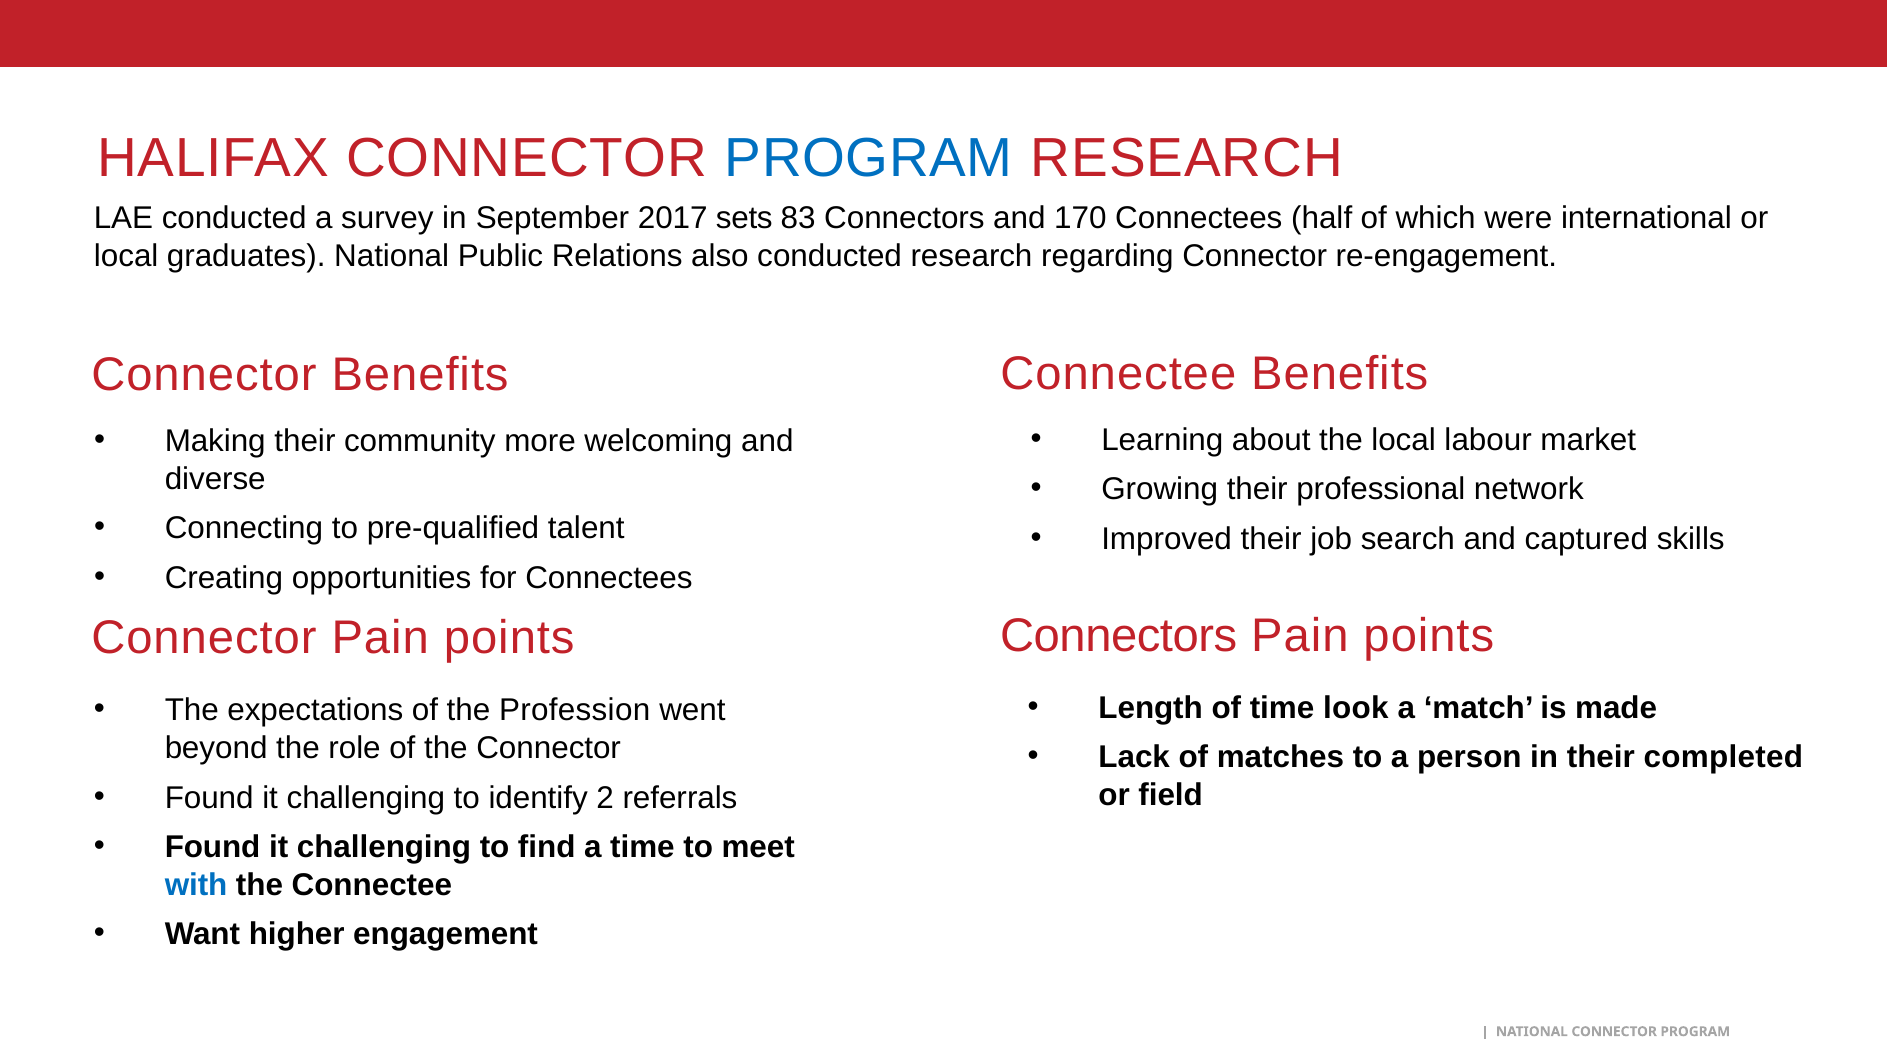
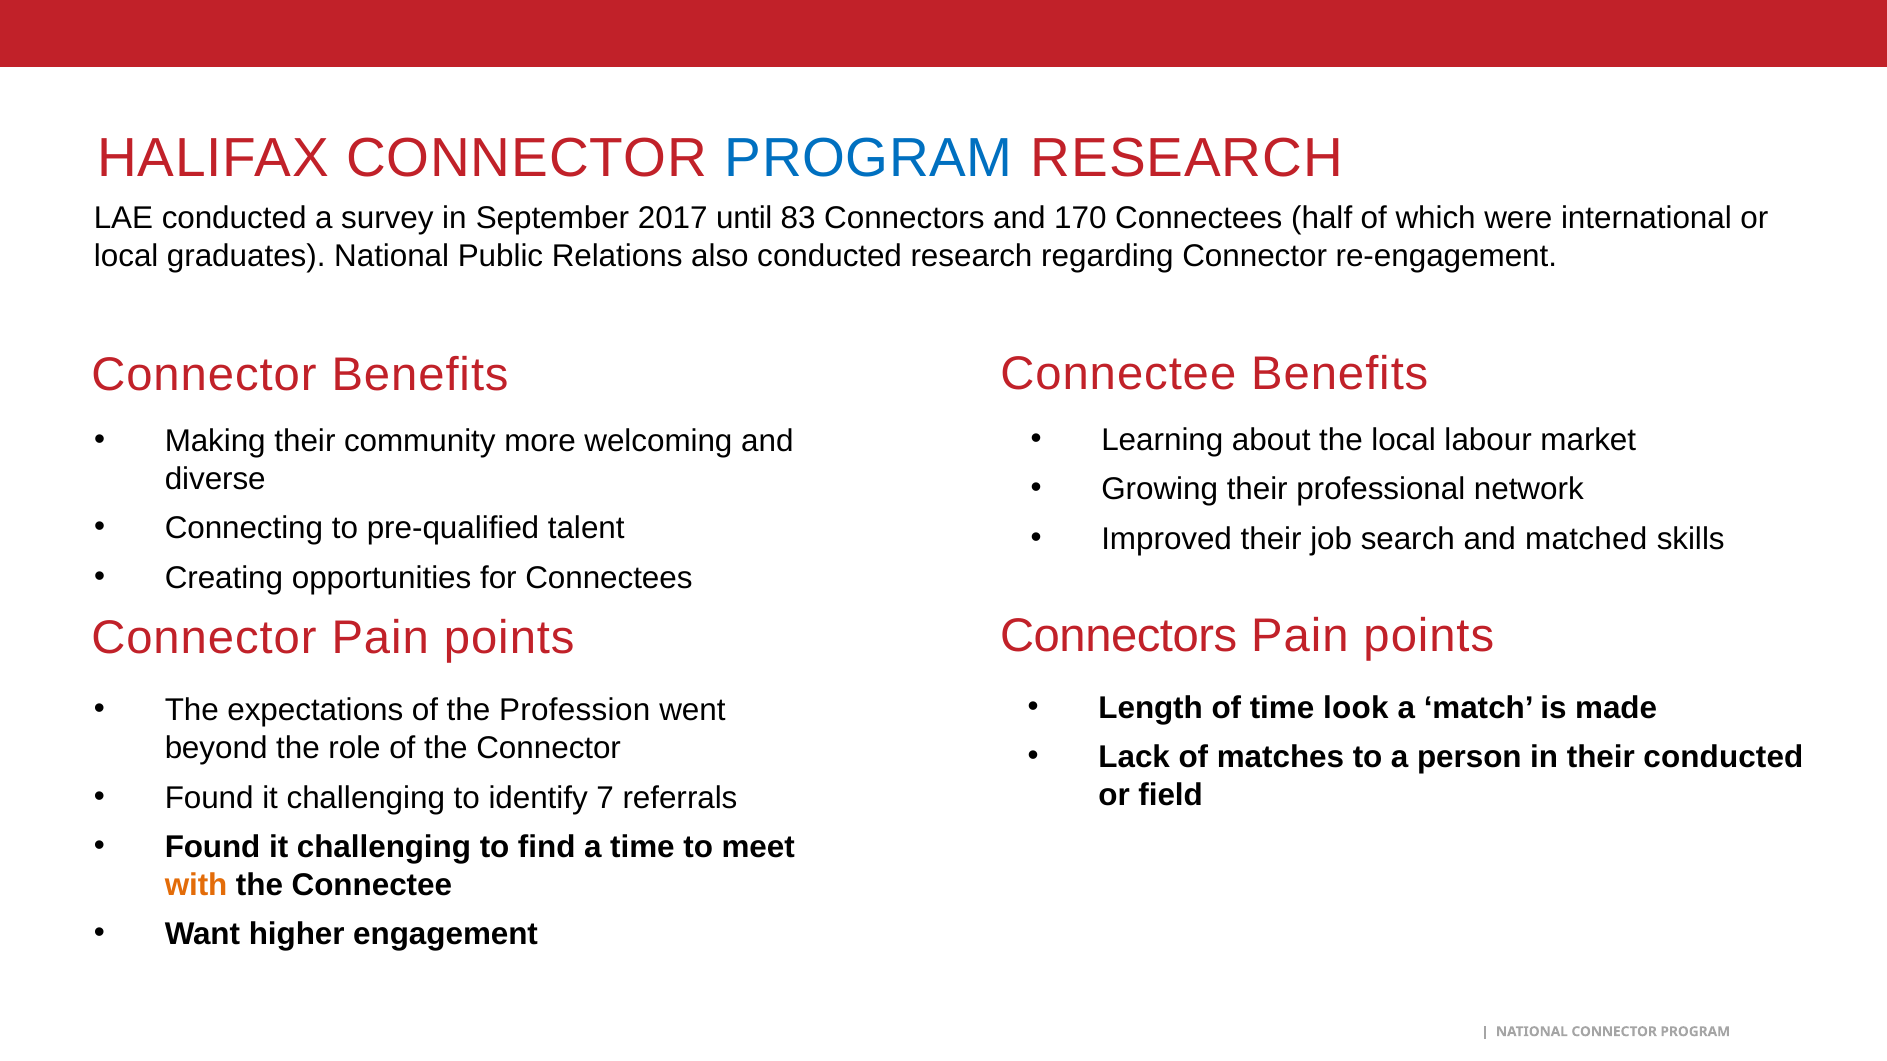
sets: sets -> until (744, 218)
captured: captured -> matched (1586, 539)
their completed: completed -> conducted (1723, 757)
2: 2 -> 7 (605, 798)
with colour: blue -> orange (196, 885)
